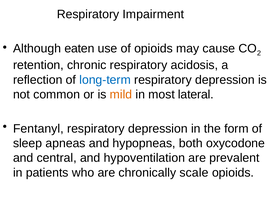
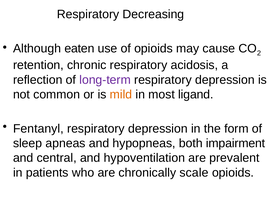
Impairment: Impairment -> Decreasing (153, 14)
long-term colour: blue -> purple (105, 80)
lateral: lateral -> ligand (196, 94)
oxycodone: oxycodone -> impairment (236, 143)
